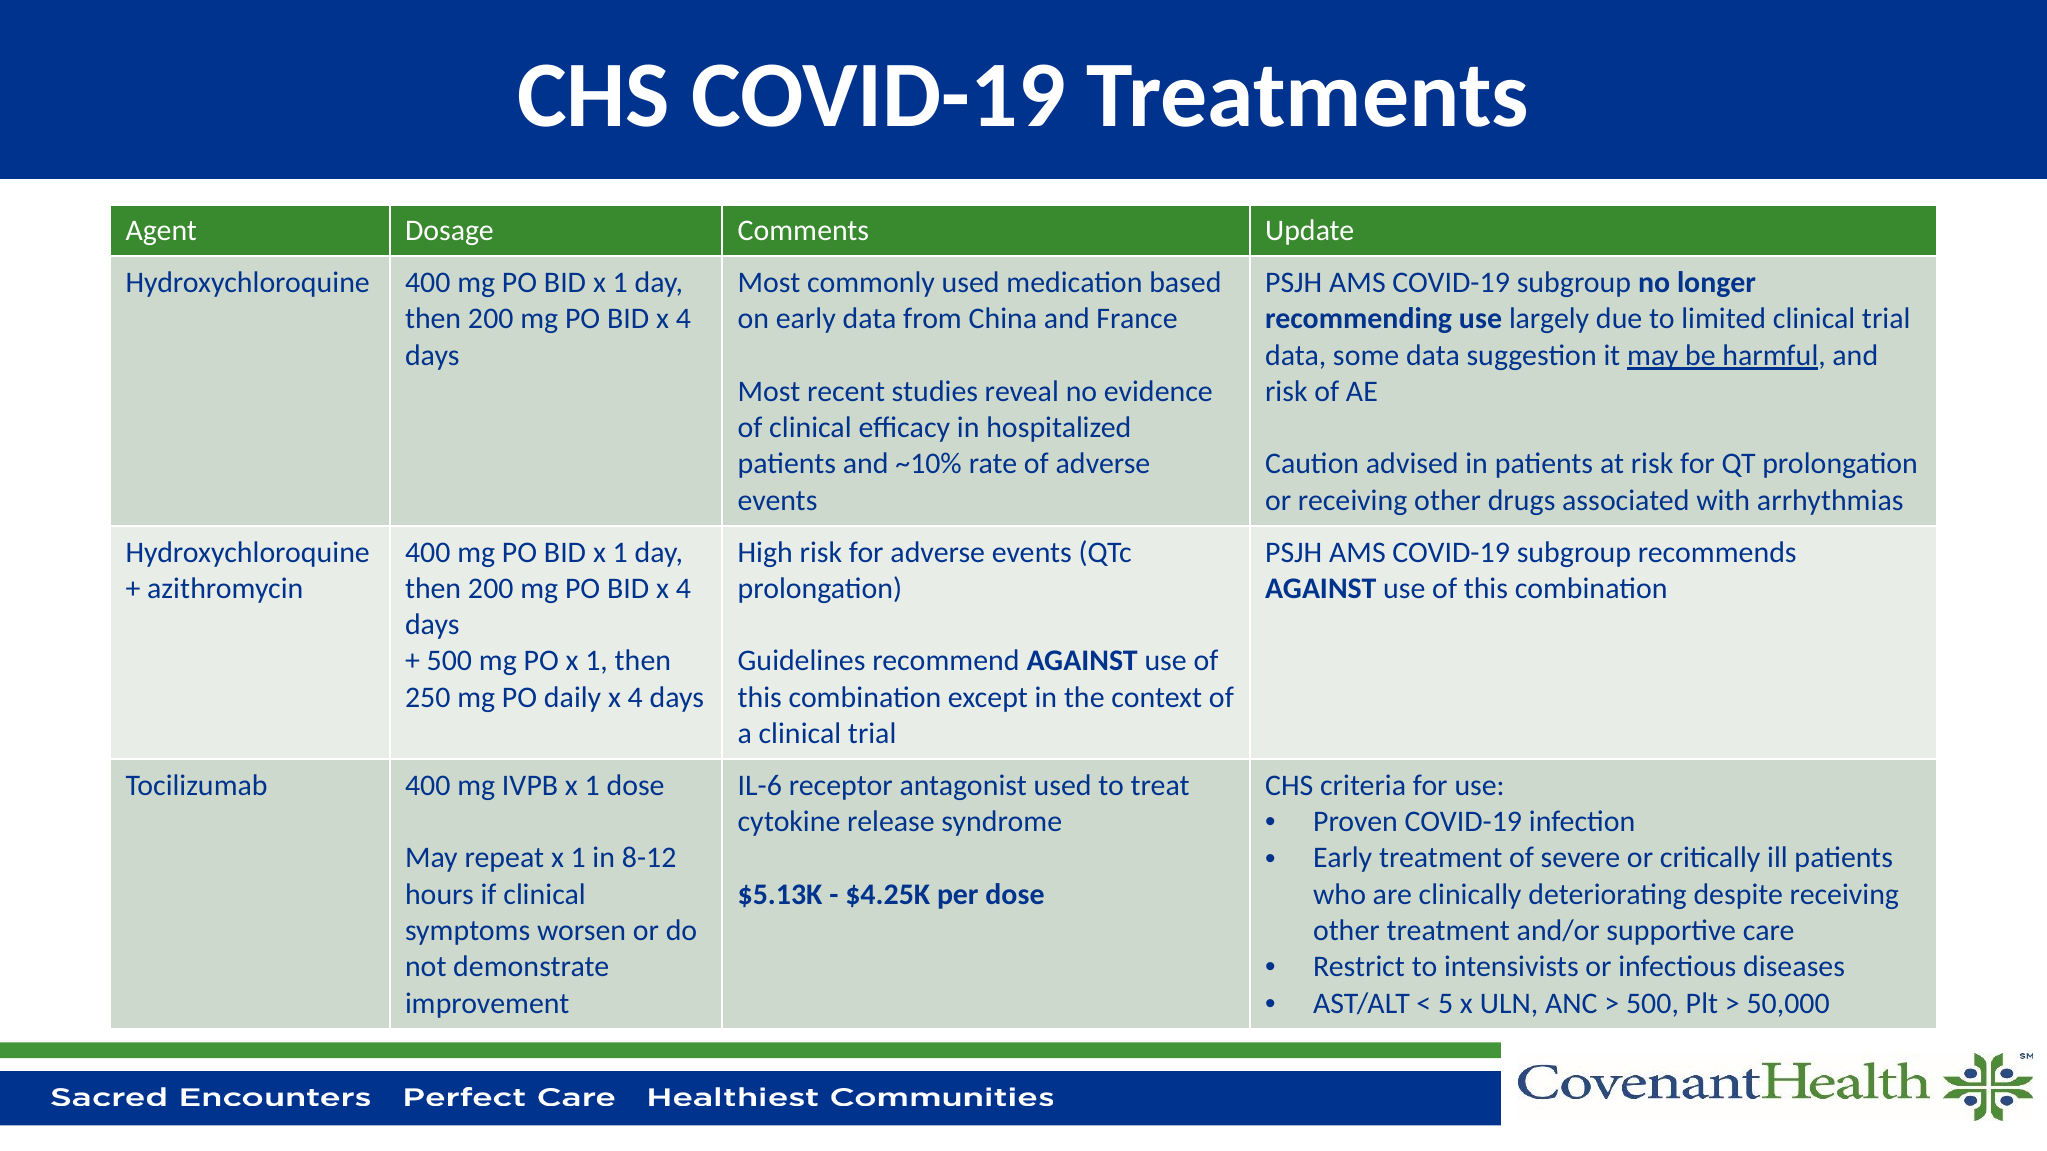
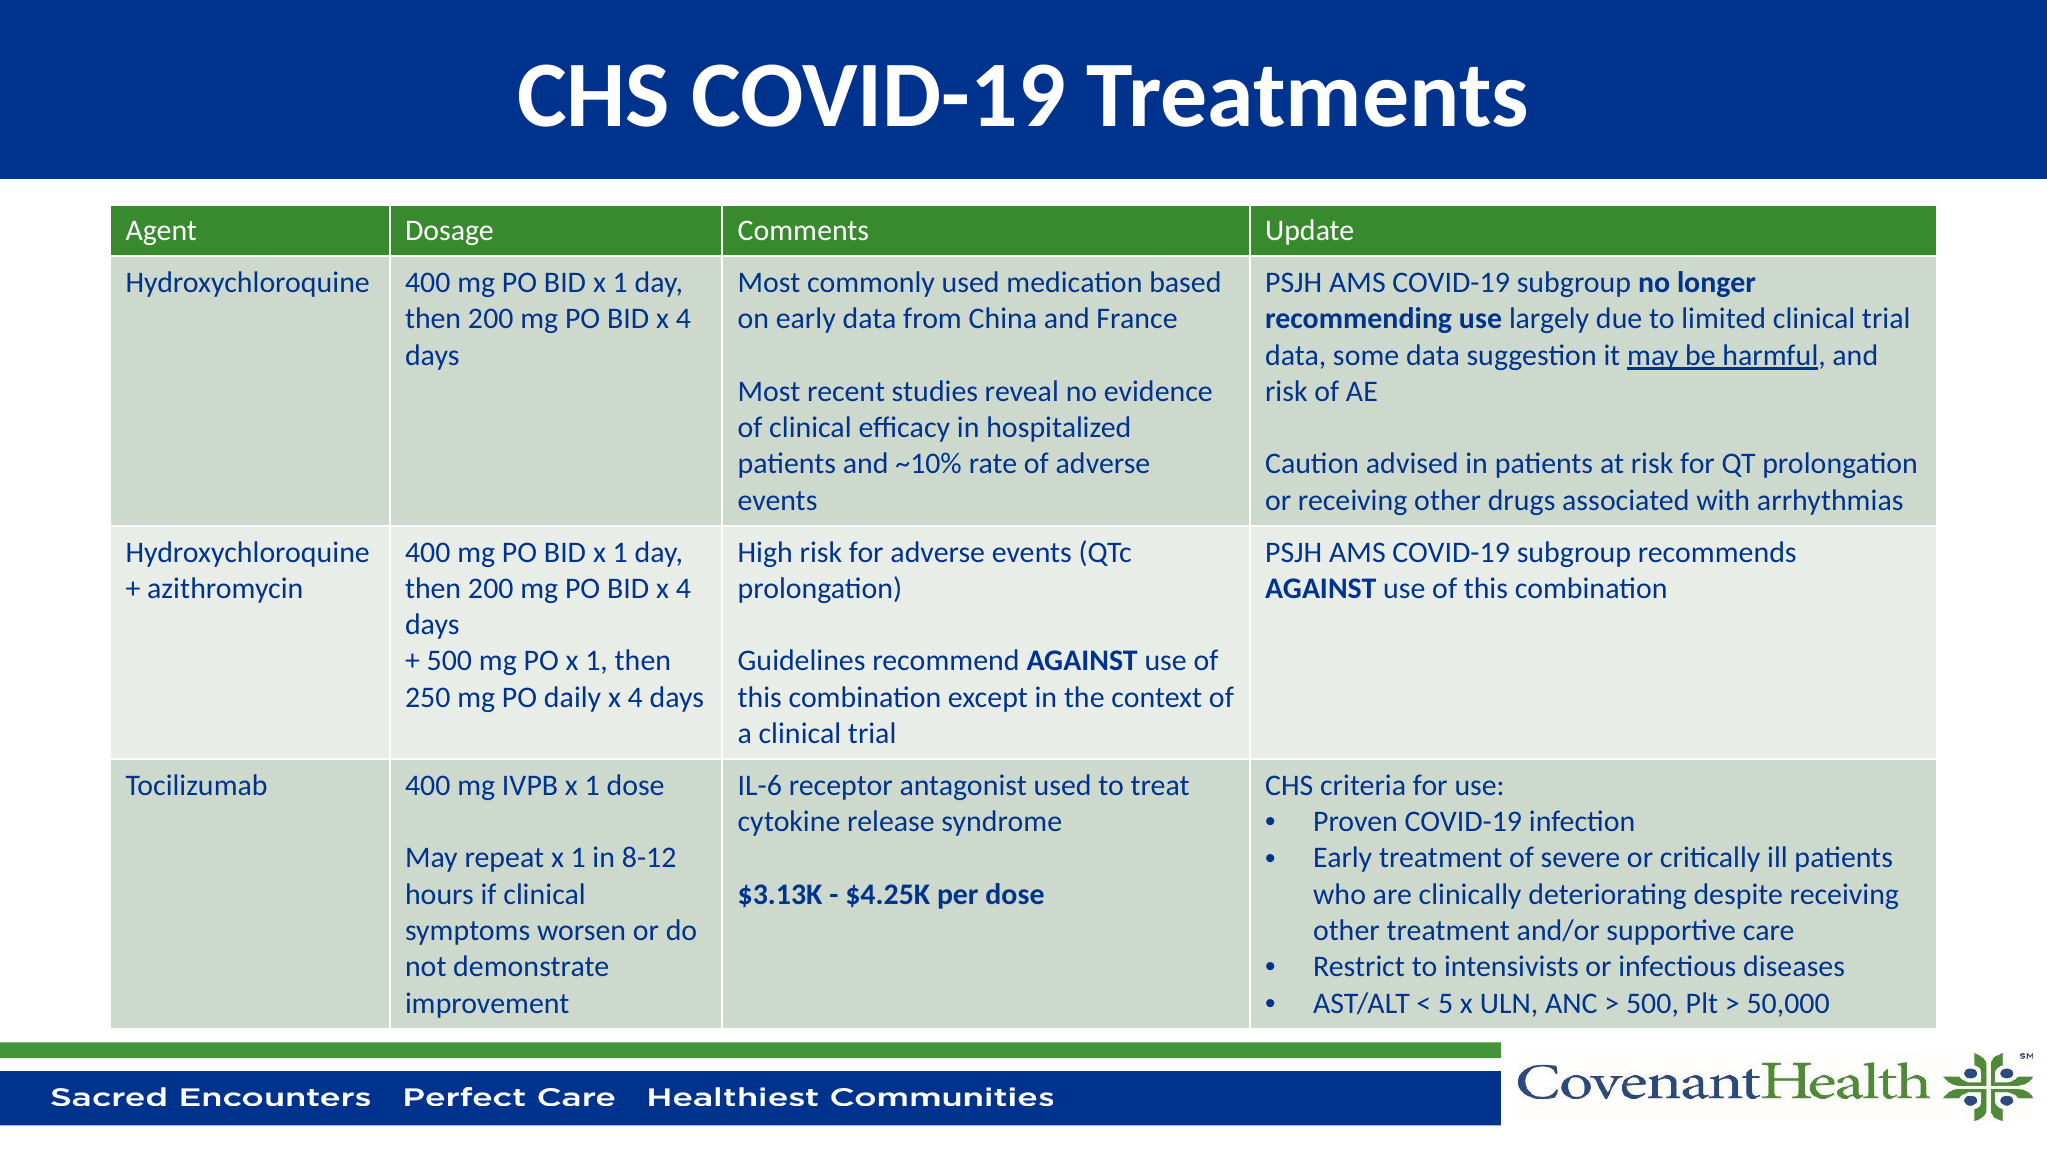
$5.13K: $5.13K -> $3.13K (780, 895)
